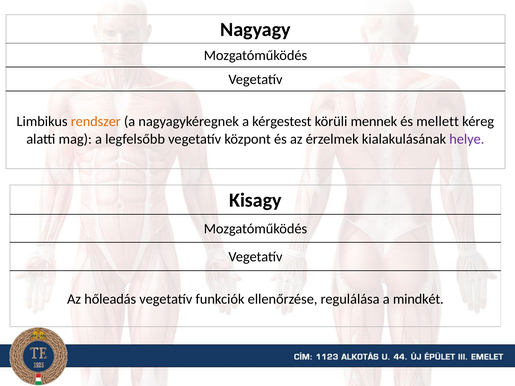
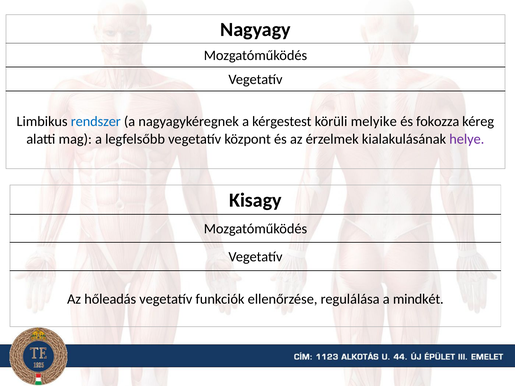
rendszer colour: orange -> blue (96, 122)
mennek: mennek -> melyike (374, 122)
mellett: mellett -> fokozza (438, 122)
